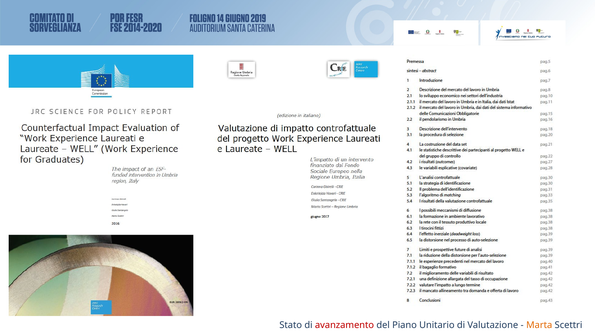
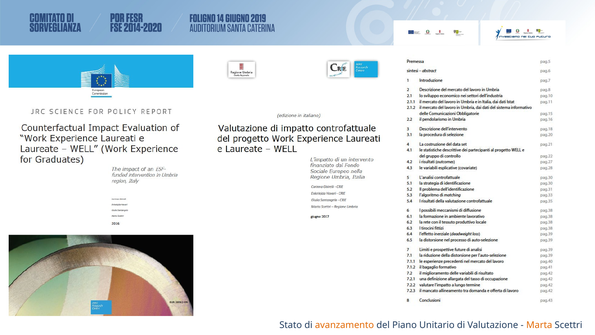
avanzamento colour: red -> orange (344, 325)
